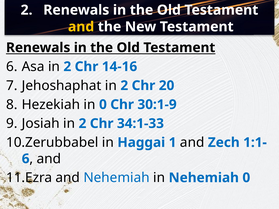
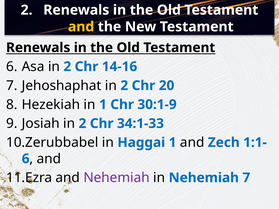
in 0: 0 -> 1 (103, 105)
Nehemiah colour: blue -> purple (117, 178)
Nehemiah 0: 0 -> 7 (246, 178)
